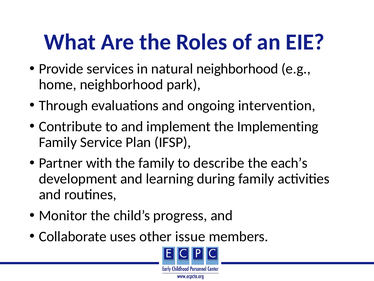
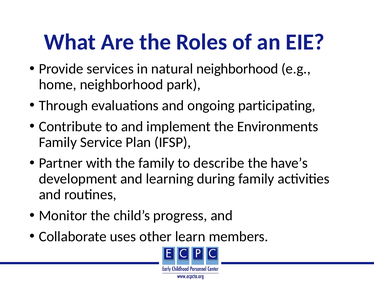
intervention: intervention -> participating (277, 105)
Implementing: Implementing -> Environments (278, 126)
each’s: each’s -> have’s (289, 163)
issue: issue -> learn (190, 236)
